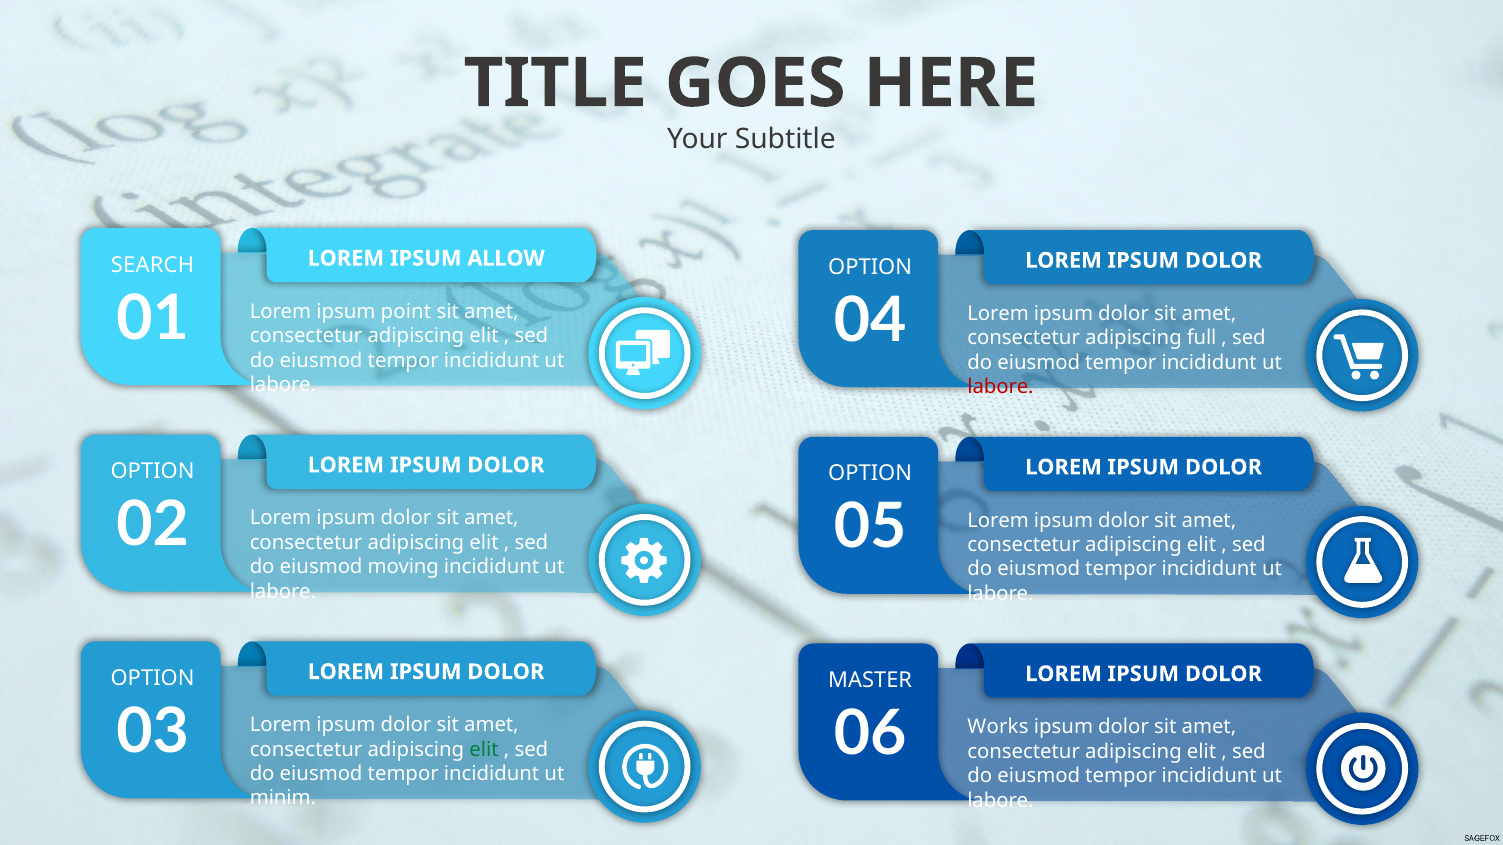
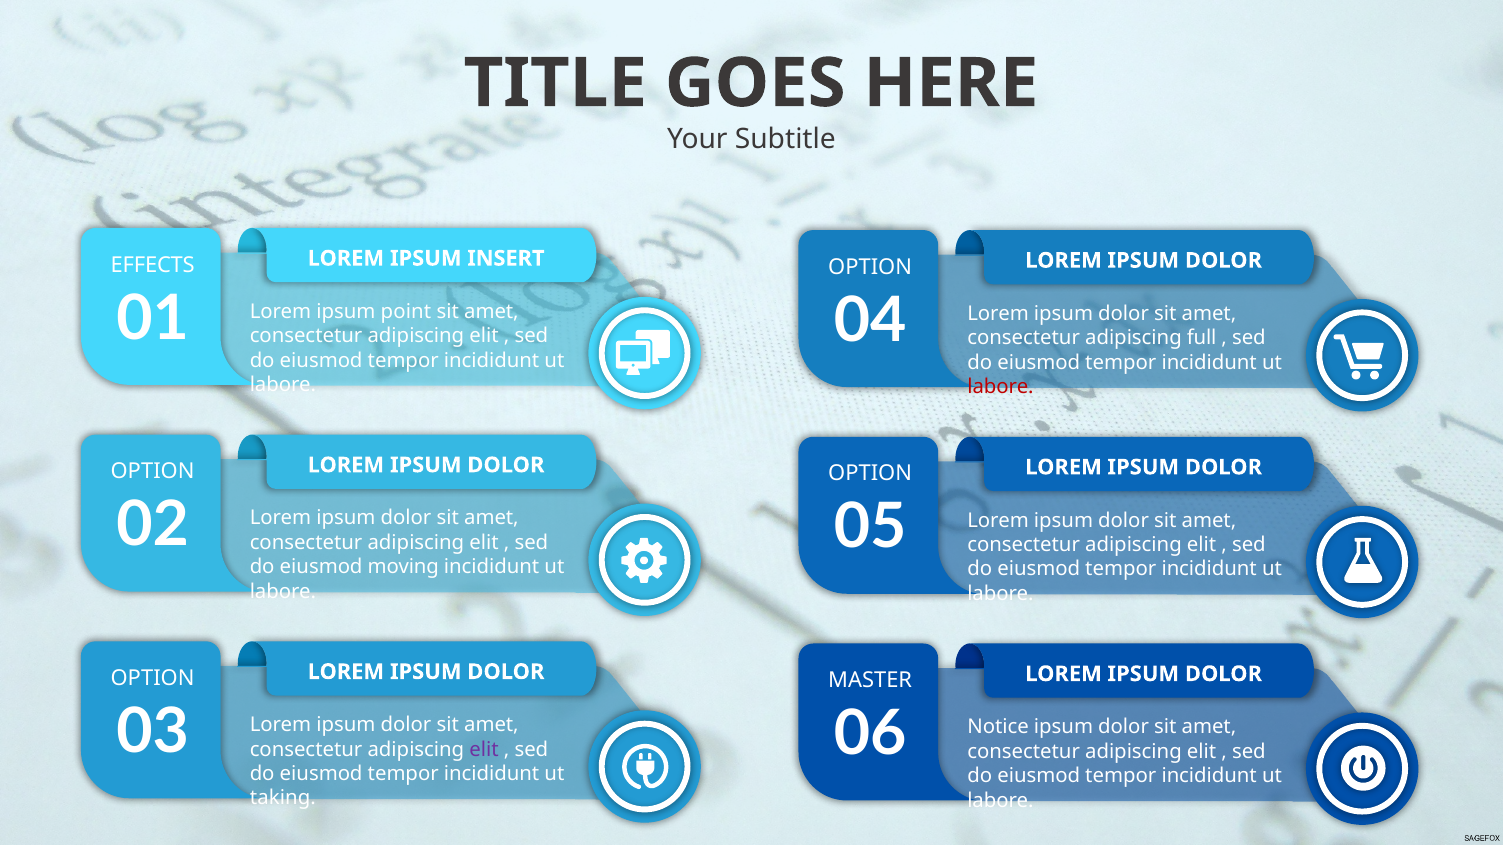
ALLOW: ALLOW -> INSERT (506, 259)
SEARCH: SEARCH -> EFFECTS (153, 265)
Works: Works -> Notice (998, 727)
elit colour: green -> purple (484, 750)
minim: minim -> taking (283, 799)
